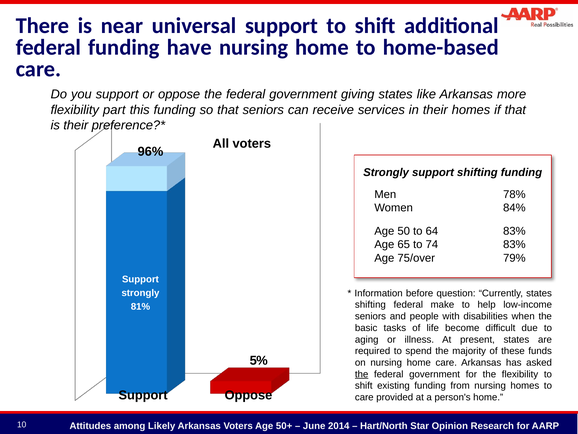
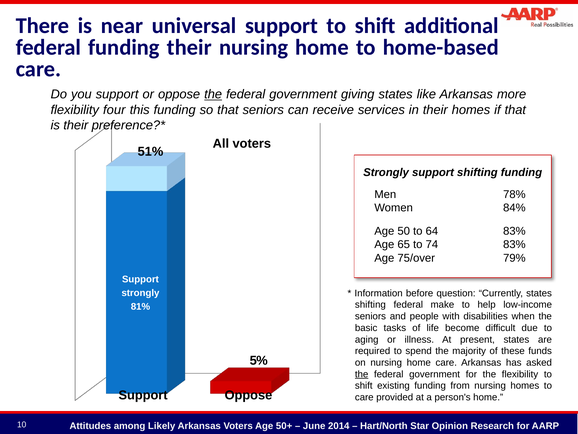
funding have: have -> their (189, 47)
the underline: none -> present (213, 94)
part: part -> four (114, 110)
96%: 96% -> 51% (150, 151)
